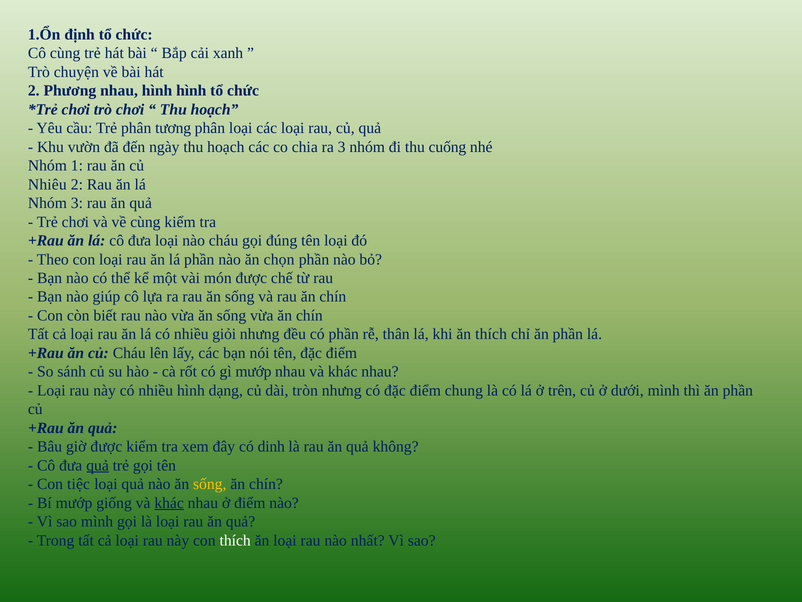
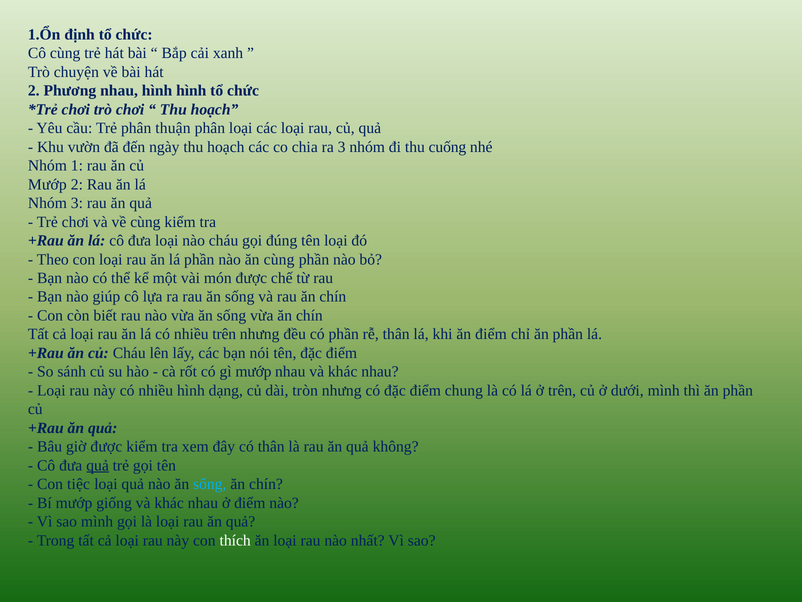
tương: tương -> thuận (173, 128)
Nhiêu: Nhiêu -> Mướp (47, 184)
ăn chọn: chọn -> cùng (279, 259)
nhiều giỏi: giỏi -> trên (224, 334)
ăn thích: thích -> điểm (491, 334)
có dinh: dinh -> thân (271, 446)
sống colour: yellow -> light blue (210, 484)
khác underline: present -> none (169, 503)
